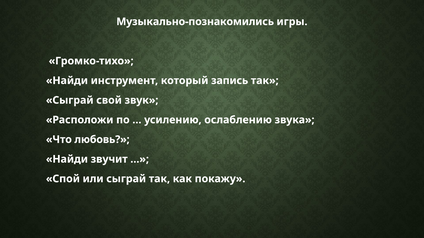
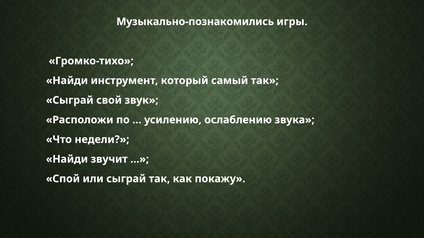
запись: запись -> самый (230, 81)
любовь: любовь -> недели (102, 140)
